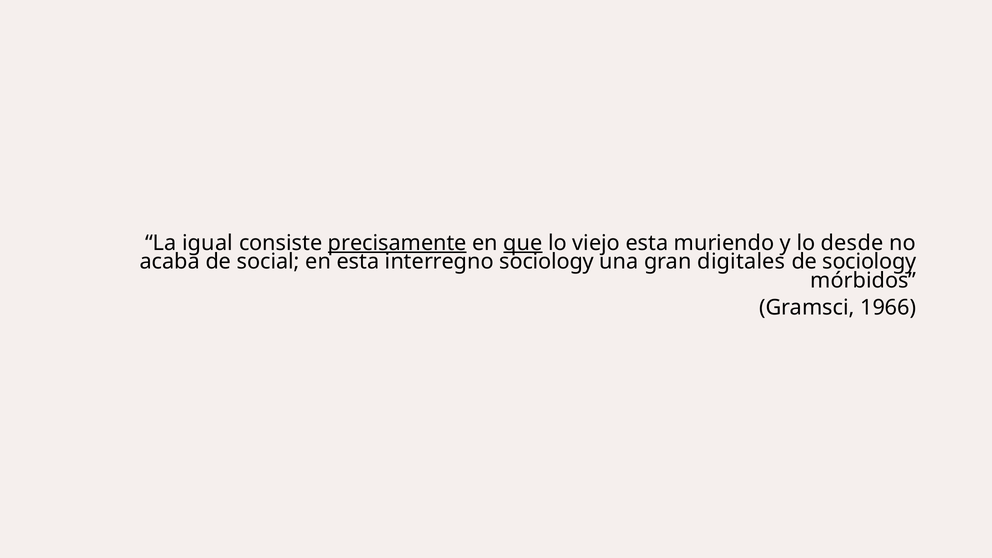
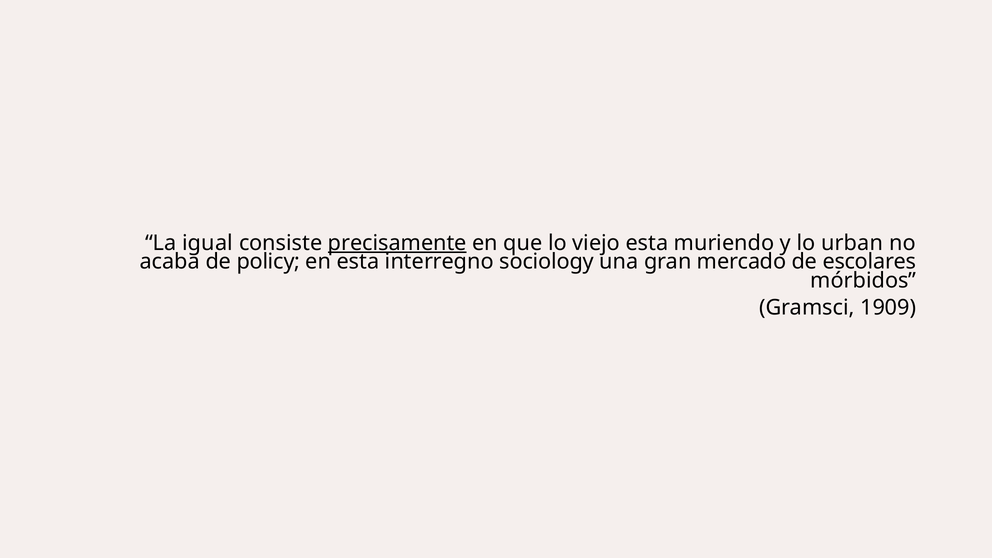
que underline: present -> none (523, 243)
desde: desde -> urban (852, 243)
social: social -> policy (268, 262)
digitales: digitales -> mercado (742, 262)
de sociology: sociology -> escolares (869, 262)
1966: 1966 -> 1909 (888, 307)
